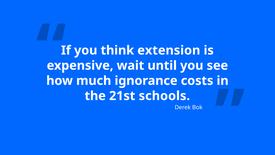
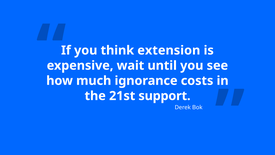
schools: schools -> support (164, 96)
